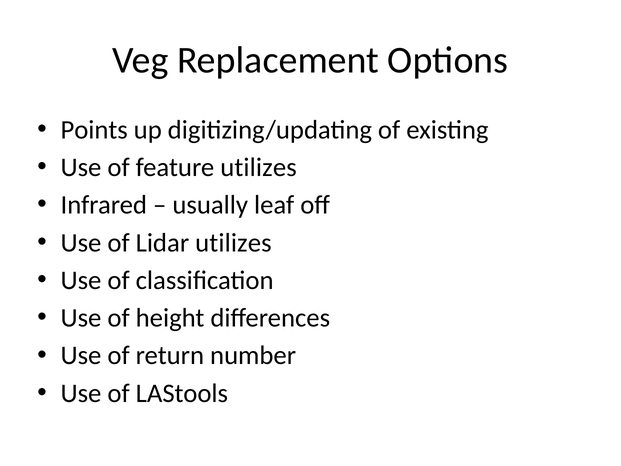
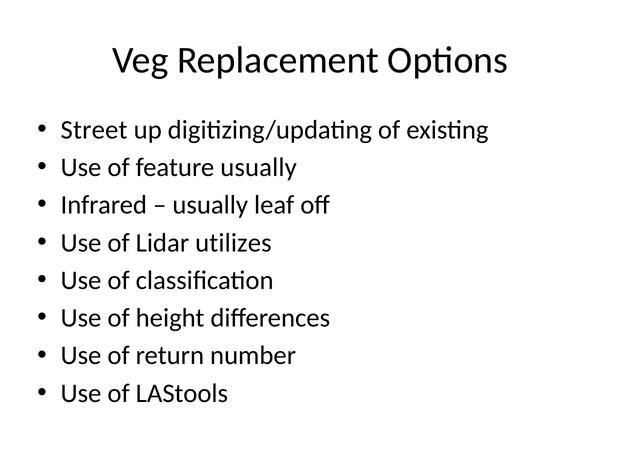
Points: Points -> Street (94, 130)
feature utilizes: utilizes -> usually (259, 167)
